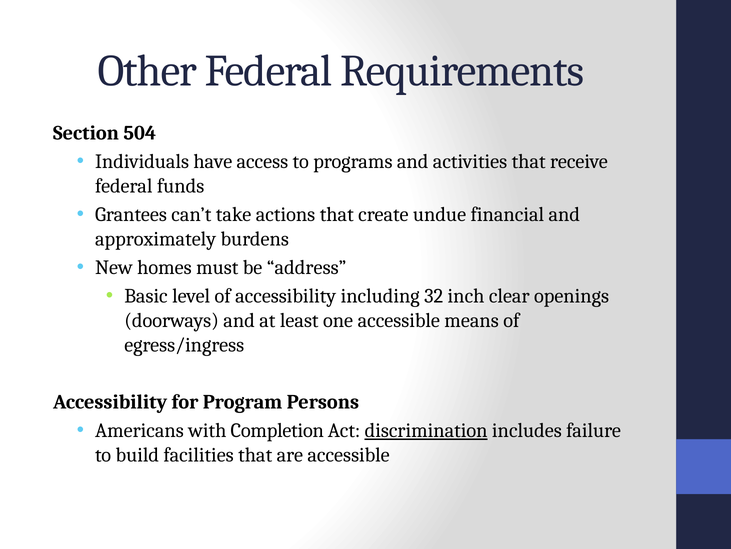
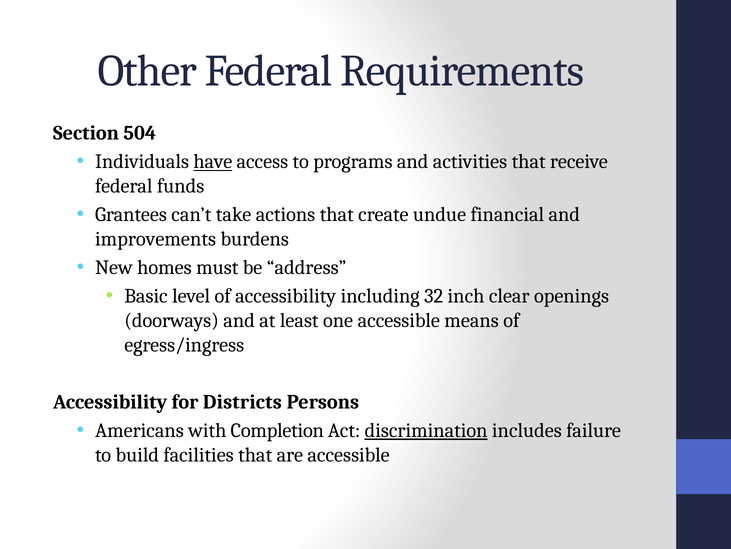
have underline: none -> present (213, 162)
approximately: approximately -> improvements (156, 239)
Program: Program -> Districts (242, 401)
